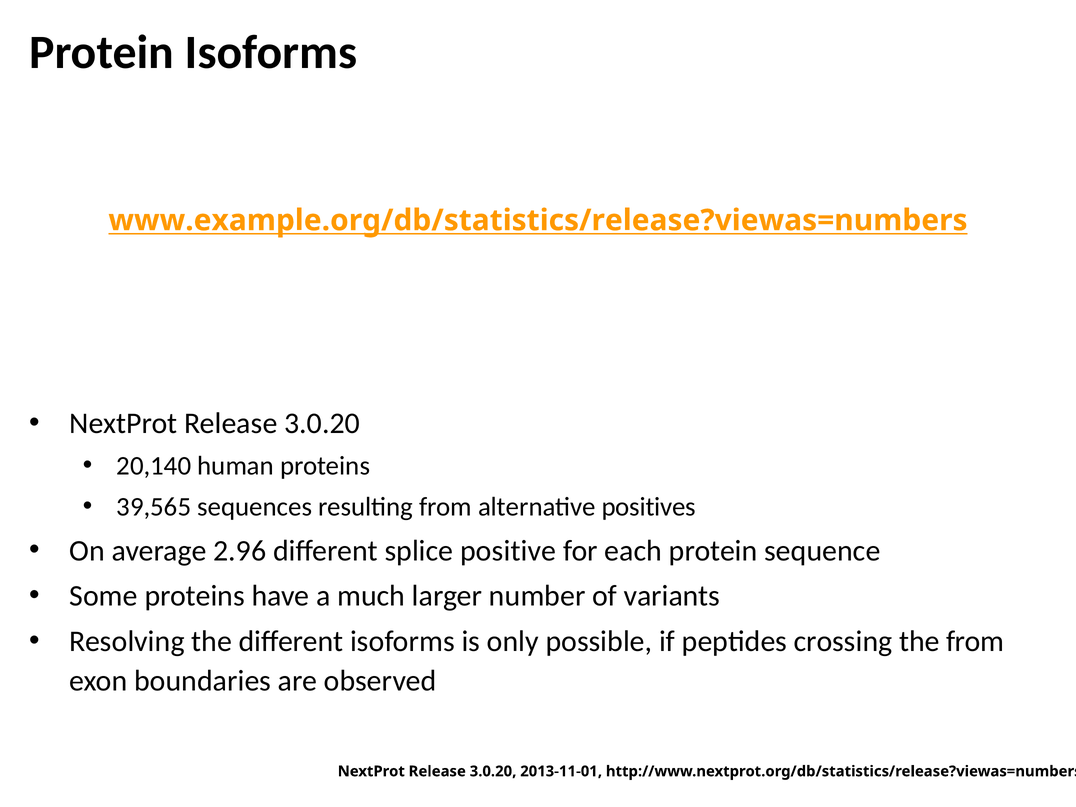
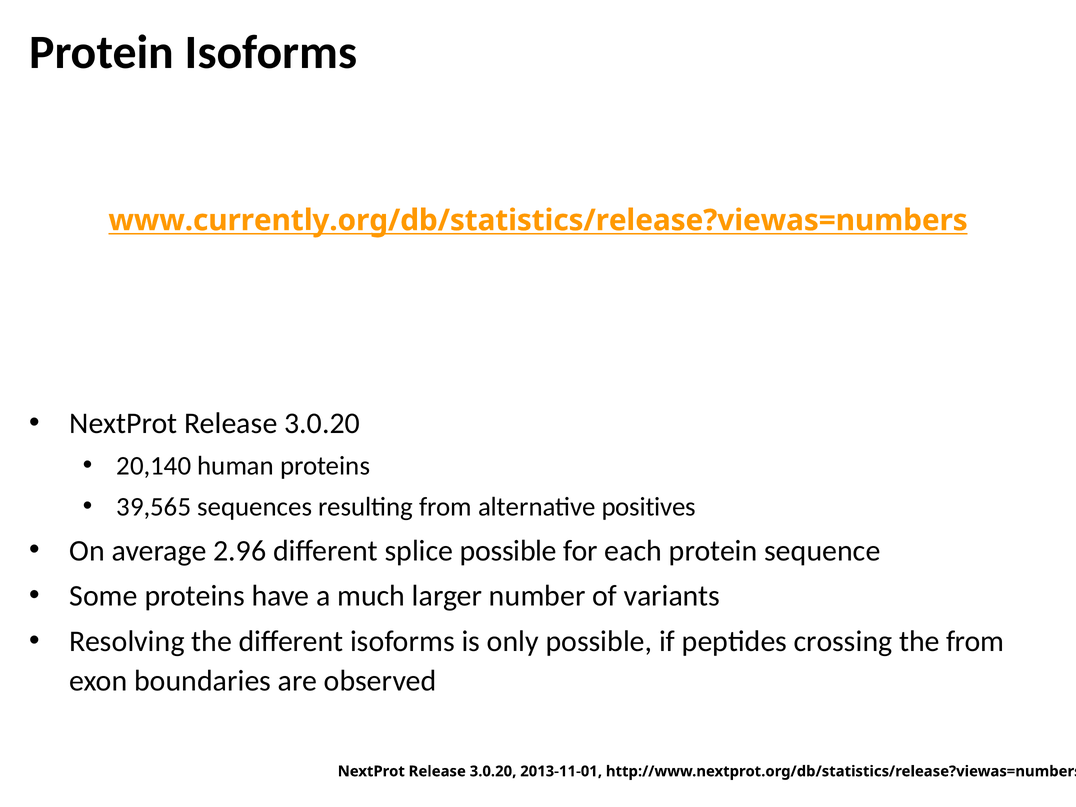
www.example.org/db/statistics/release?viewas=numbers: www.example.org/db/statistics/release?viewas=numbers -> www.currently.org/db/statistics/release?viewas=numbers (538, 220)
splice positive: positive -> possible (508, 551)
